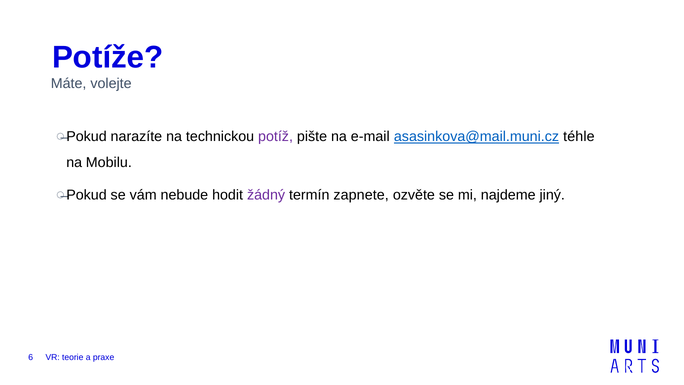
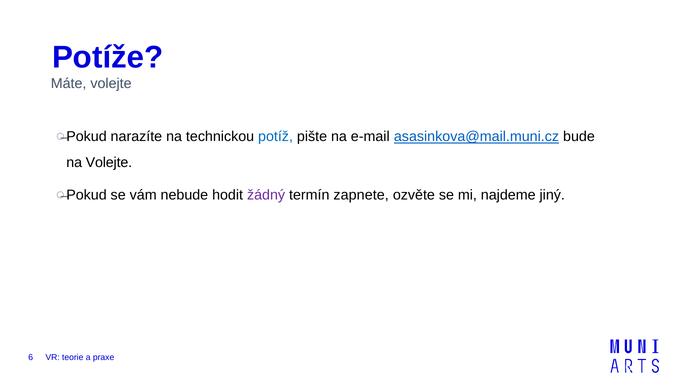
potíž colour: purple -> blue (276, 137)
téhle: téhle -> bude (579, 137)
na Mobilu: Mobilu -> Volejte (109, 162)
